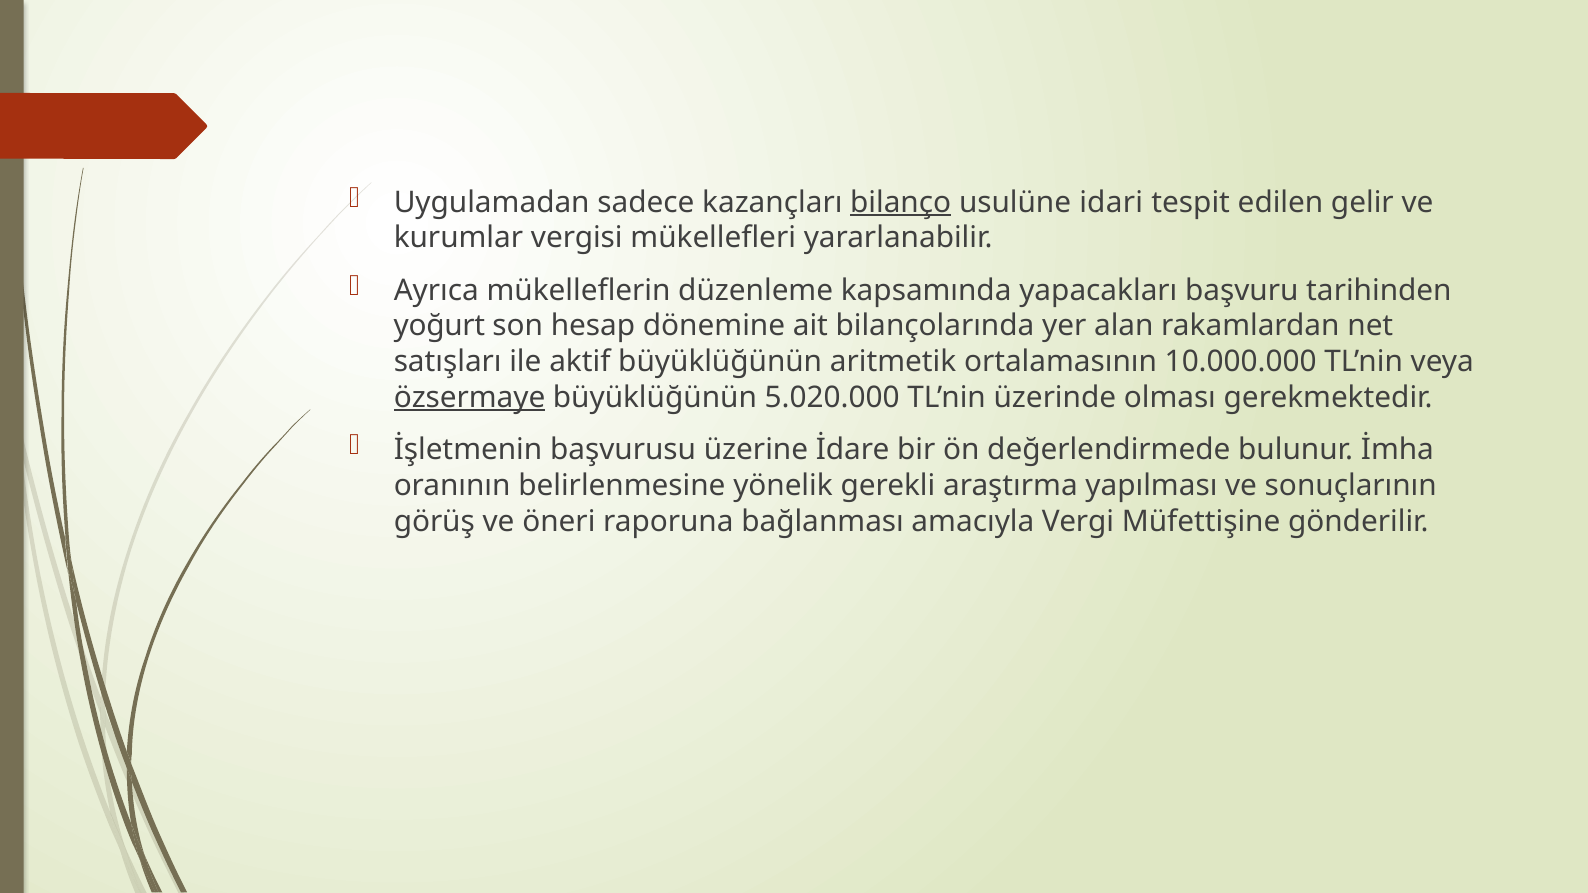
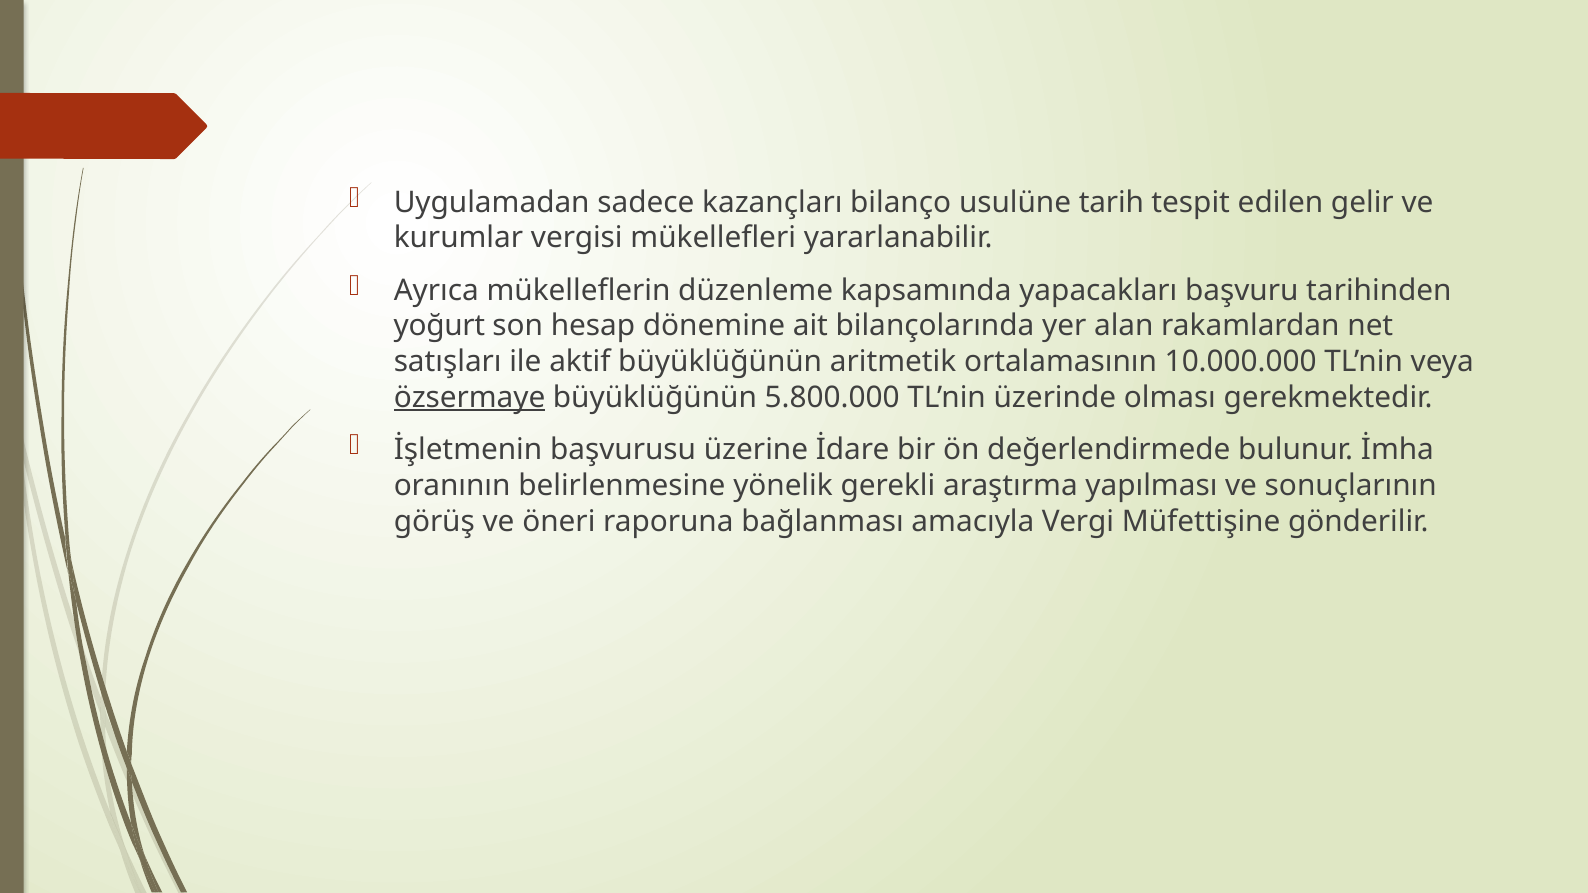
bilanço underline: present -> none (901, 202)
idari: idari -> tarih (1111, 202)
5.020.000: 5.020.000 -> 5.800.000 (832, 398)
